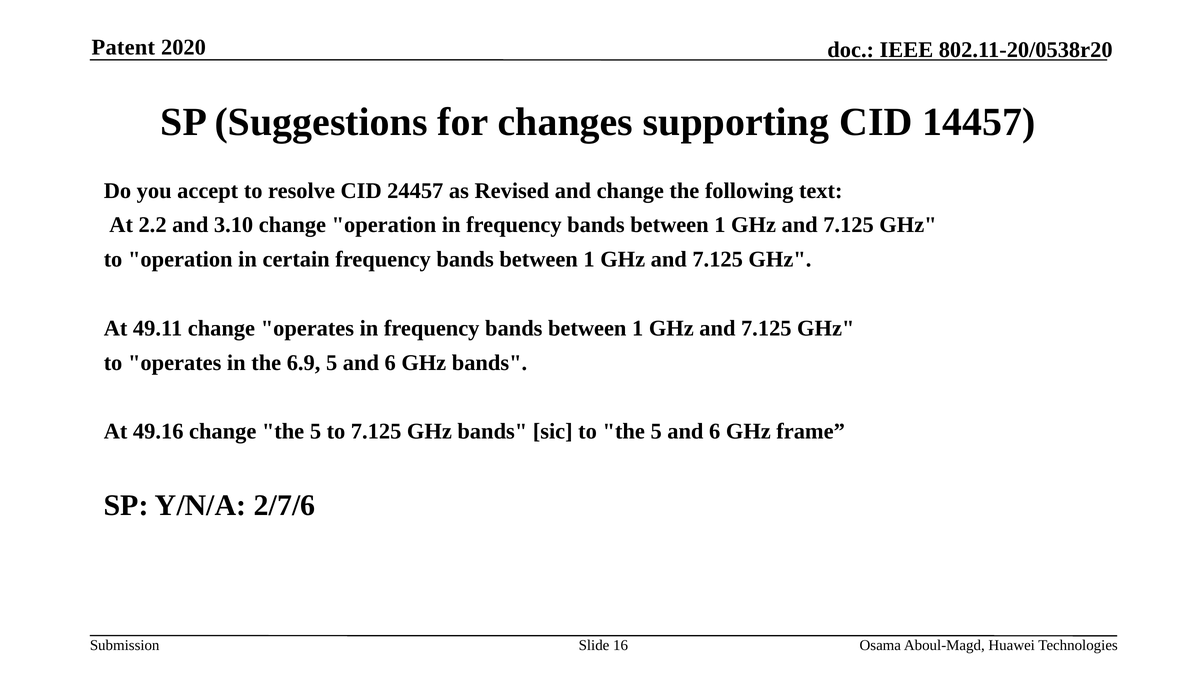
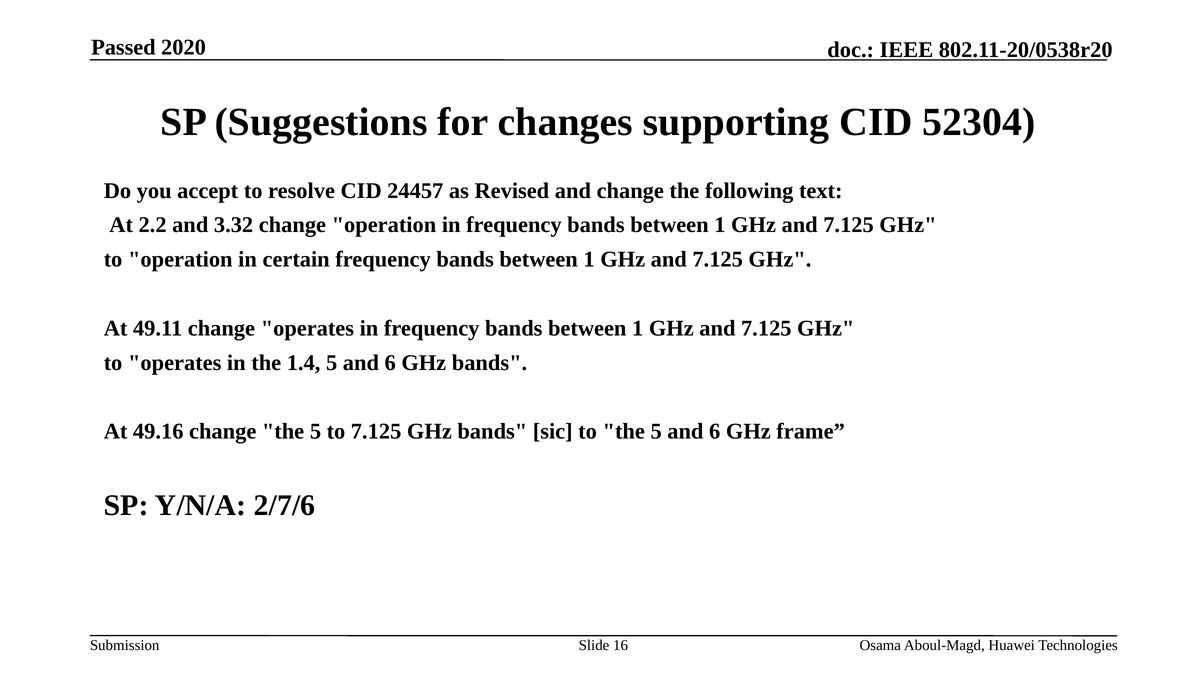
Patent: Patent -> Passed (123, 48)
14457: 14457 -> 52304 (979, 122)
3.10: 3.10 -> 3.32 (234, 225)
6.9: 6.9 -> 1.4 (304, 363)
